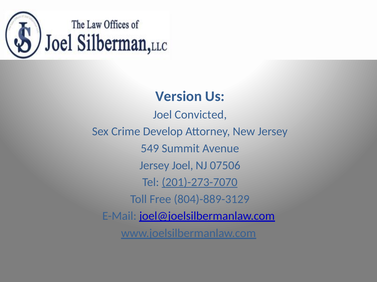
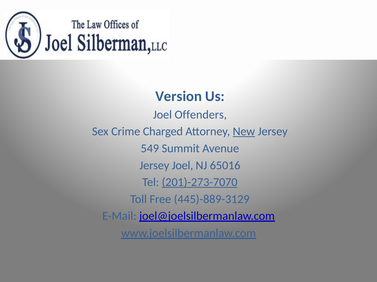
Convicted: Convicted -> Offenders (201, 115)
Develop: Develop -> Charged (163, 132)
New underline: none -> present (244, 132)
07506: 07506 -> 65016 (225, 166)
804)-889-3129: 804)-889-3129 -> 445)-889-3129 (212, 200)
